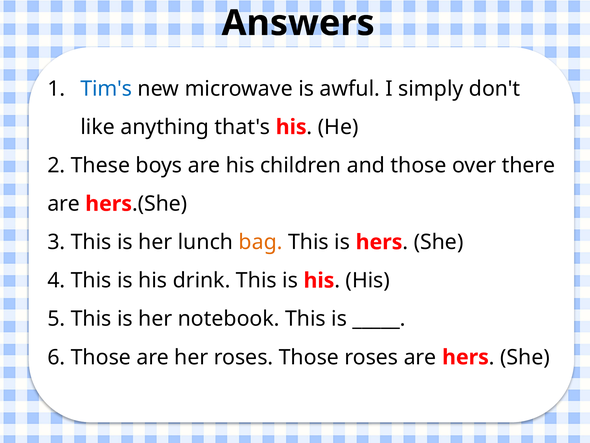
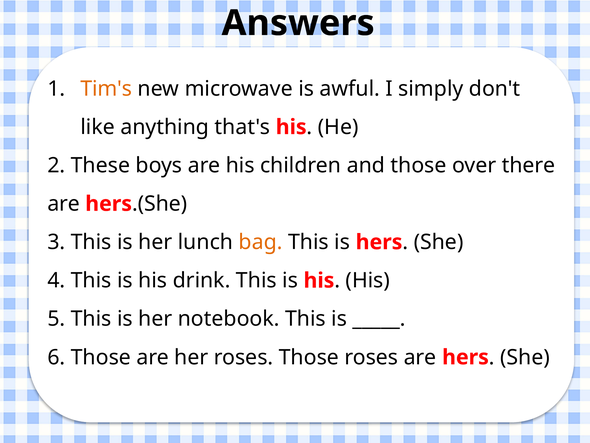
Tim's colour: blue -> orange (106, 89)
